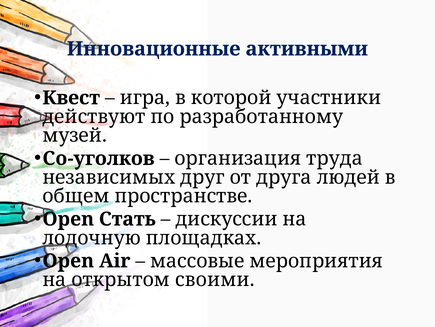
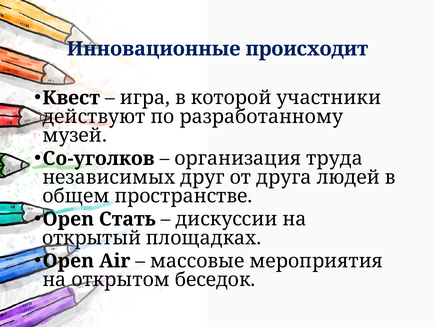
активными: активными -> происходит (307, 49)
лодочную: лодочную -> открытый (92, 237)
своими: своими -> беседок (215, 279)
